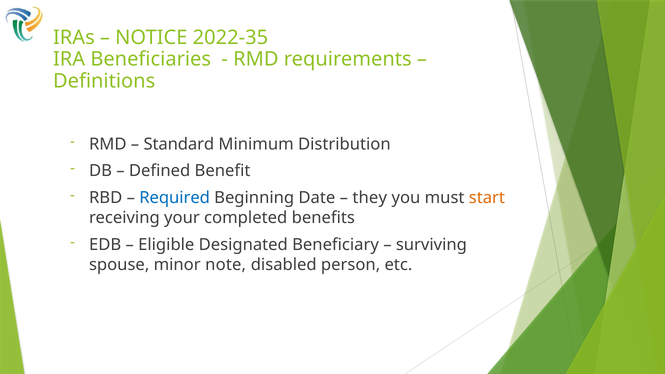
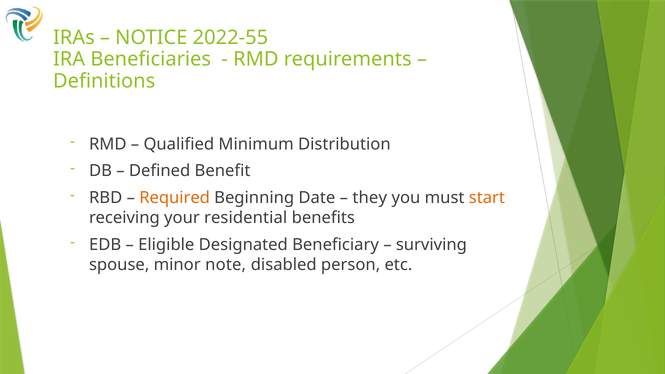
2022-35: 2022-35 -> 2022-55 (230, 38)
Standard: Standard -> Qualified (179, 144)
Required colour: blue -> orange (175, 198)
completed: completed -> residential (246, 218)
